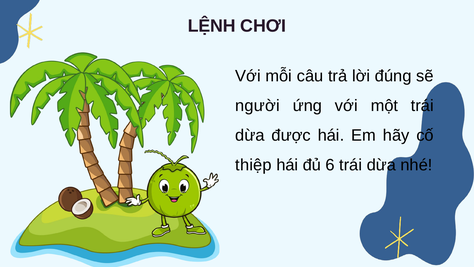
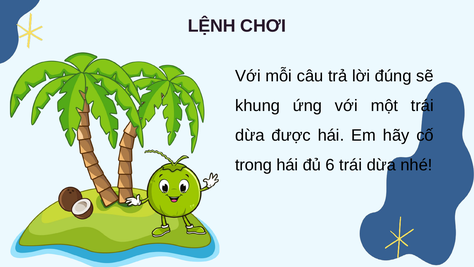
người: người -> khung (258, 106)
thiệp: thiệp -> trong (254, 165)
